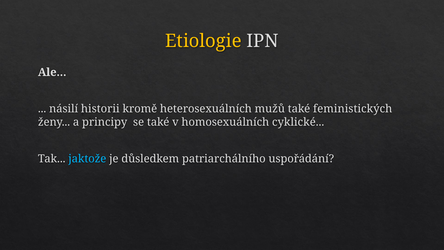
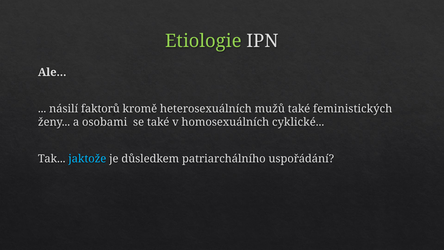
Etiologie colour: yellow -> light green (203, 41)
historii: historii -> faktorů (100, 109)
principy: principy -> osobami (105, 122)
